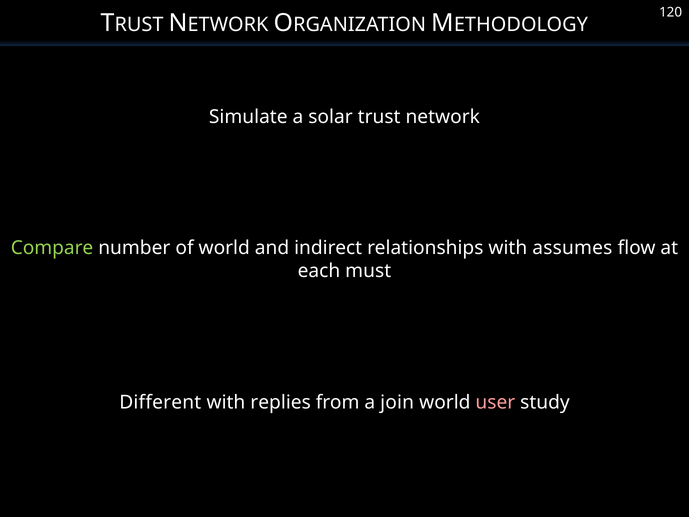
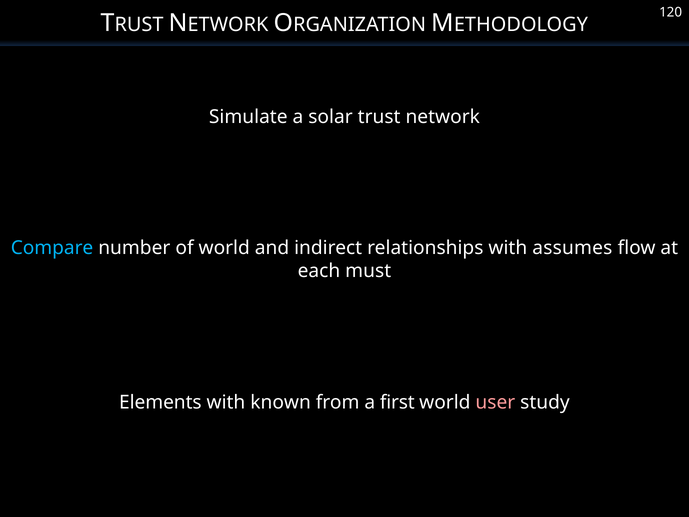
Compare colour: light green -> light blue (52, 248)
Different: Different -> Elements (160, 402)
replies: replies -> known (281, 402)
join: join -> first (397, 402)
